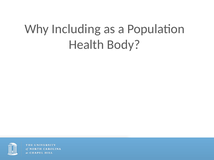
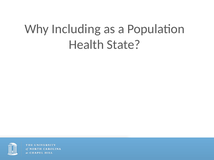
Body: Body -> State (124, 45)
